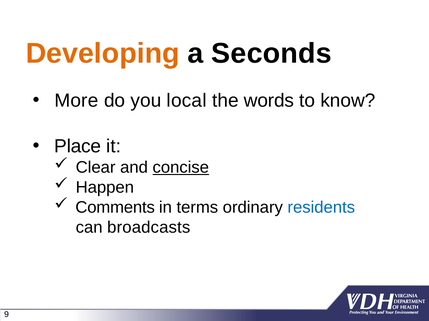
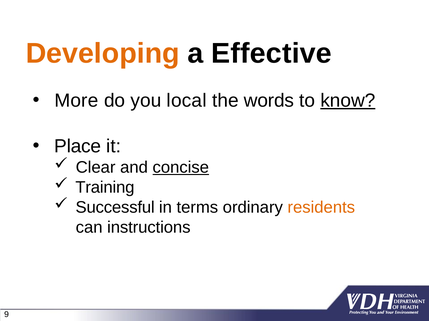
Seconds: Seconds -> Effective (272, 53)
know underline: none -> present (348, 101)
Happen: Happen -> Training (105, 188)
Comments: Comments -> Successful (115, 208)
residents colour: blue -> orange (321, 208)
broadcasts: broadcasts -> instructions (149, 228)
